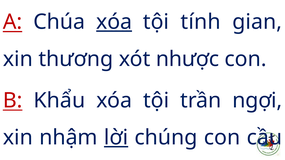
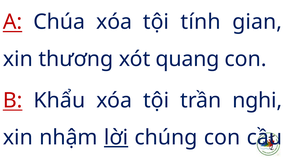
xóa underline: present -> none (114, 22)
nhược: nhược -> quang (188, 59)
ngợi: ngợi -> nghi (257, 101)
